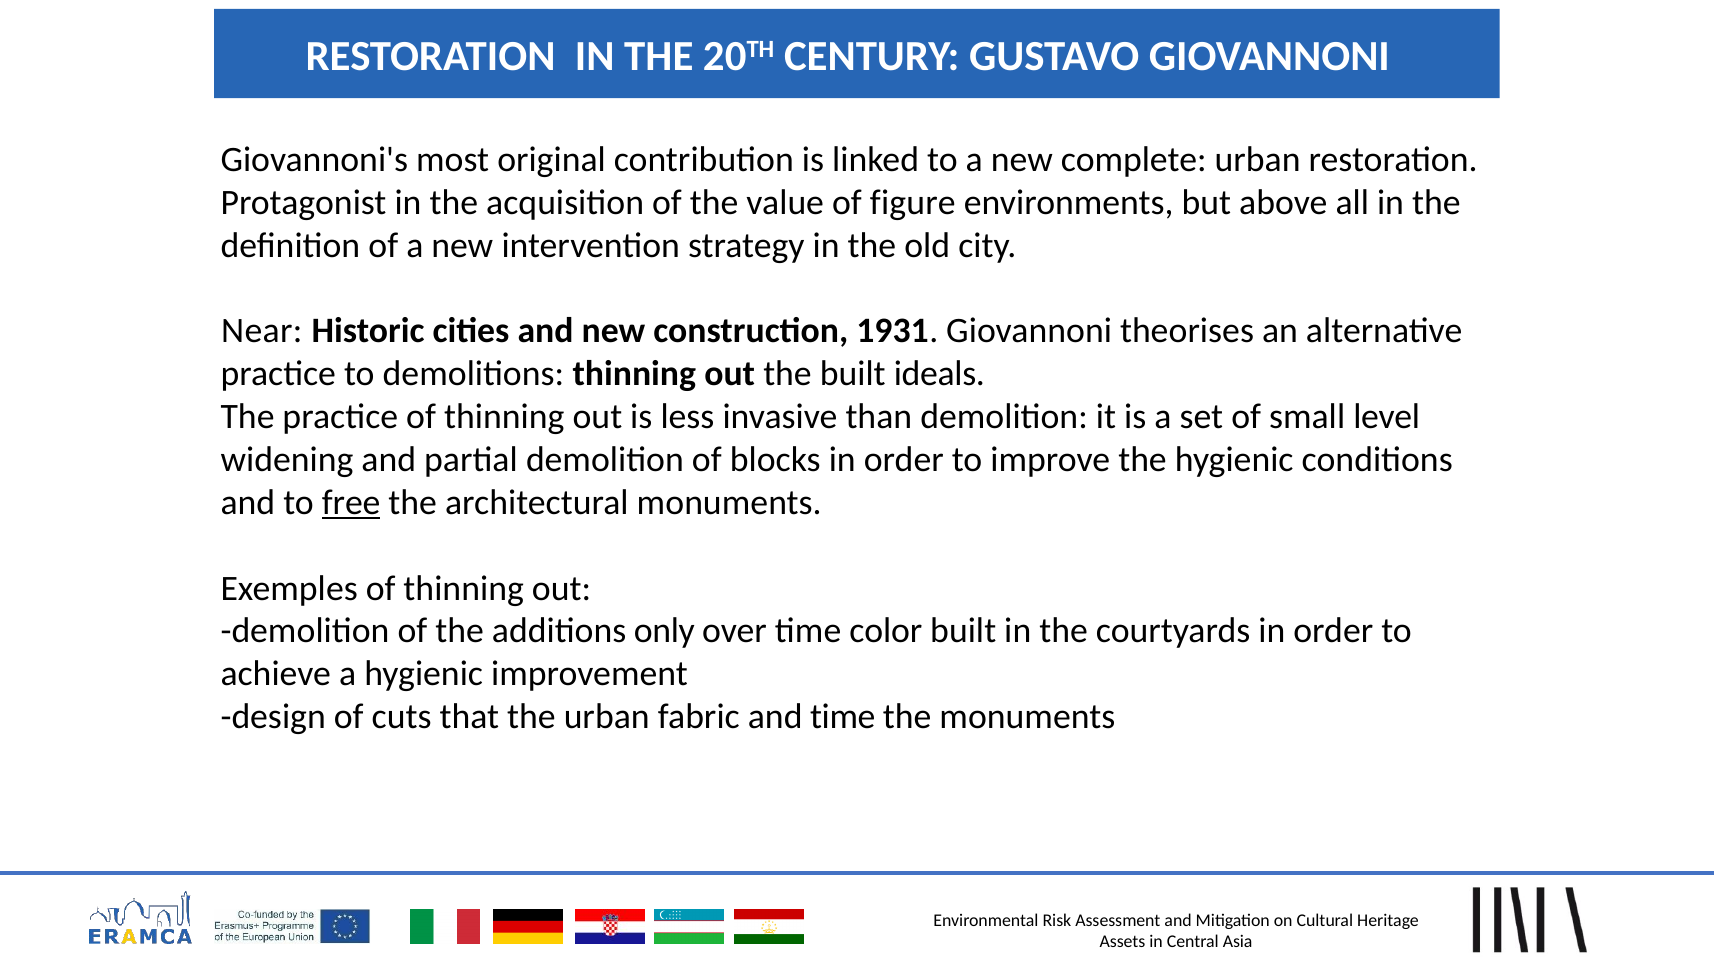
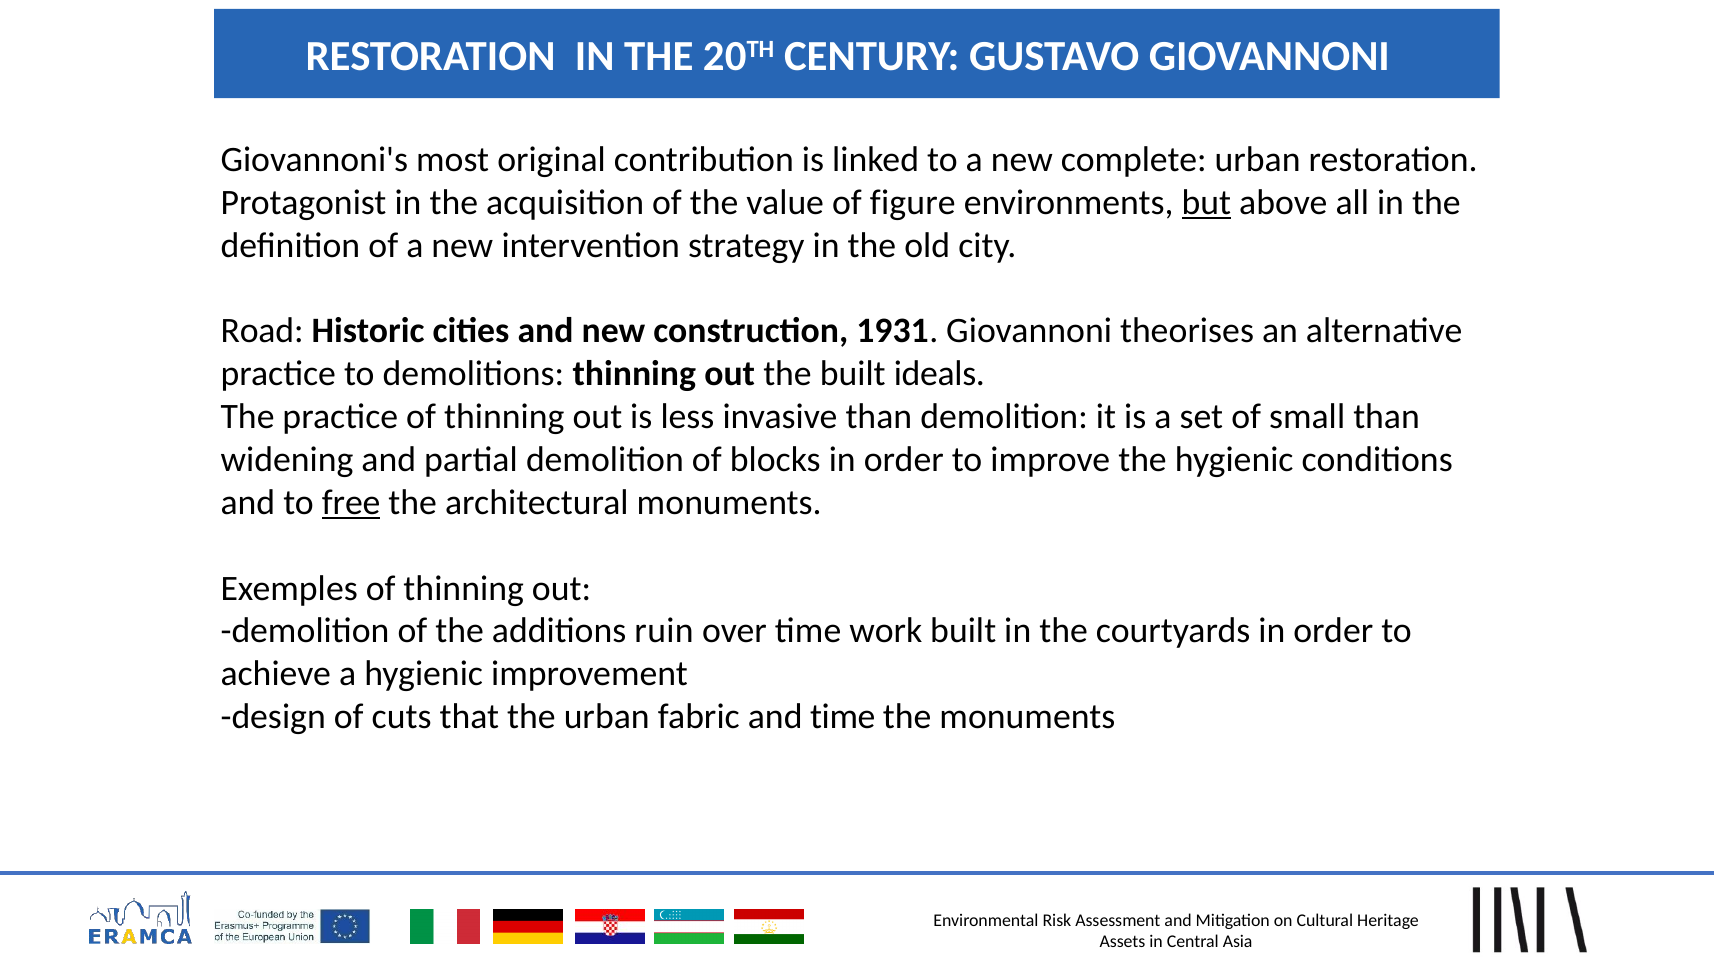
but underline: none -> present (1206, 202)
Near: Near -> Road (262, 331)
small level: level -> than (1387, 417)
only: only -> ruin (664, 631)
color: color -> work (886, 631)
